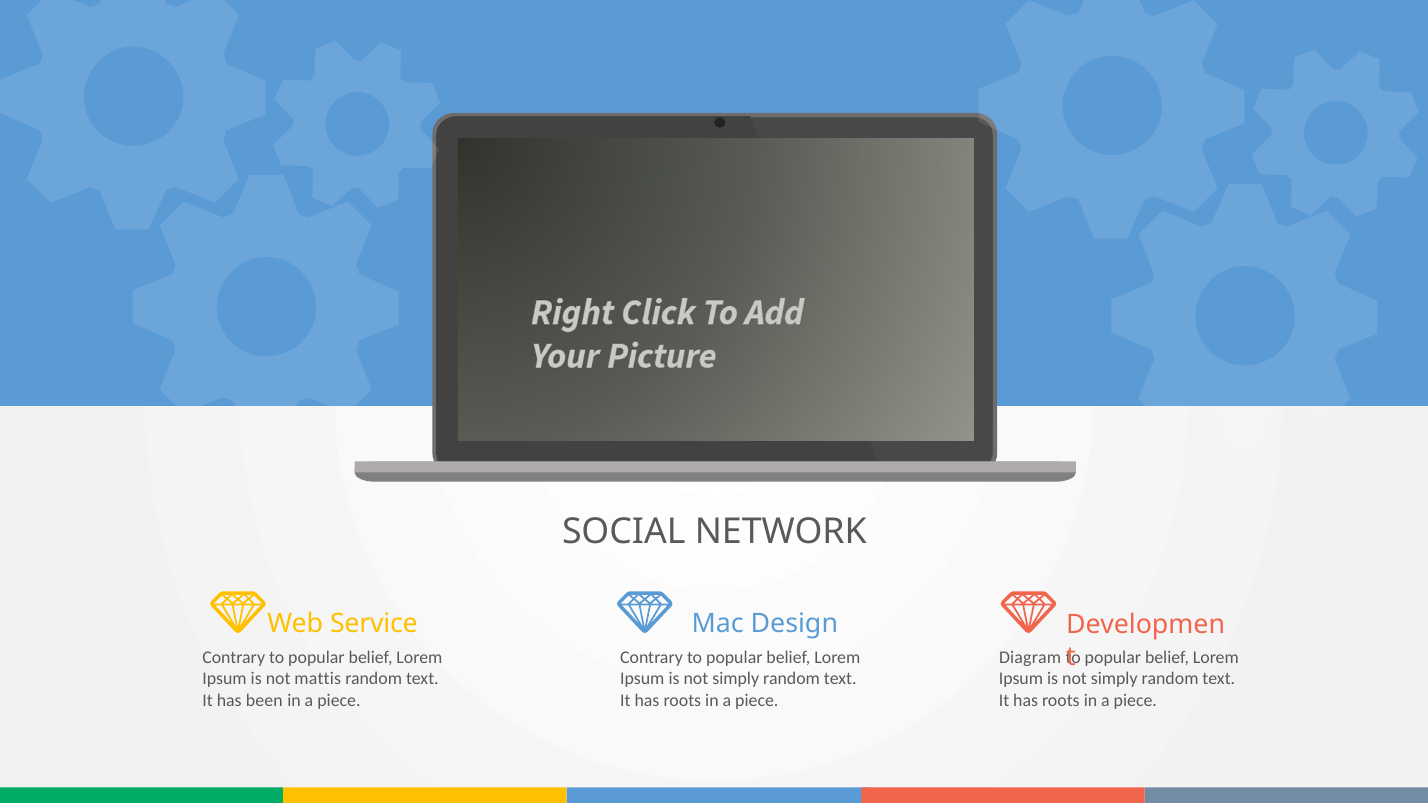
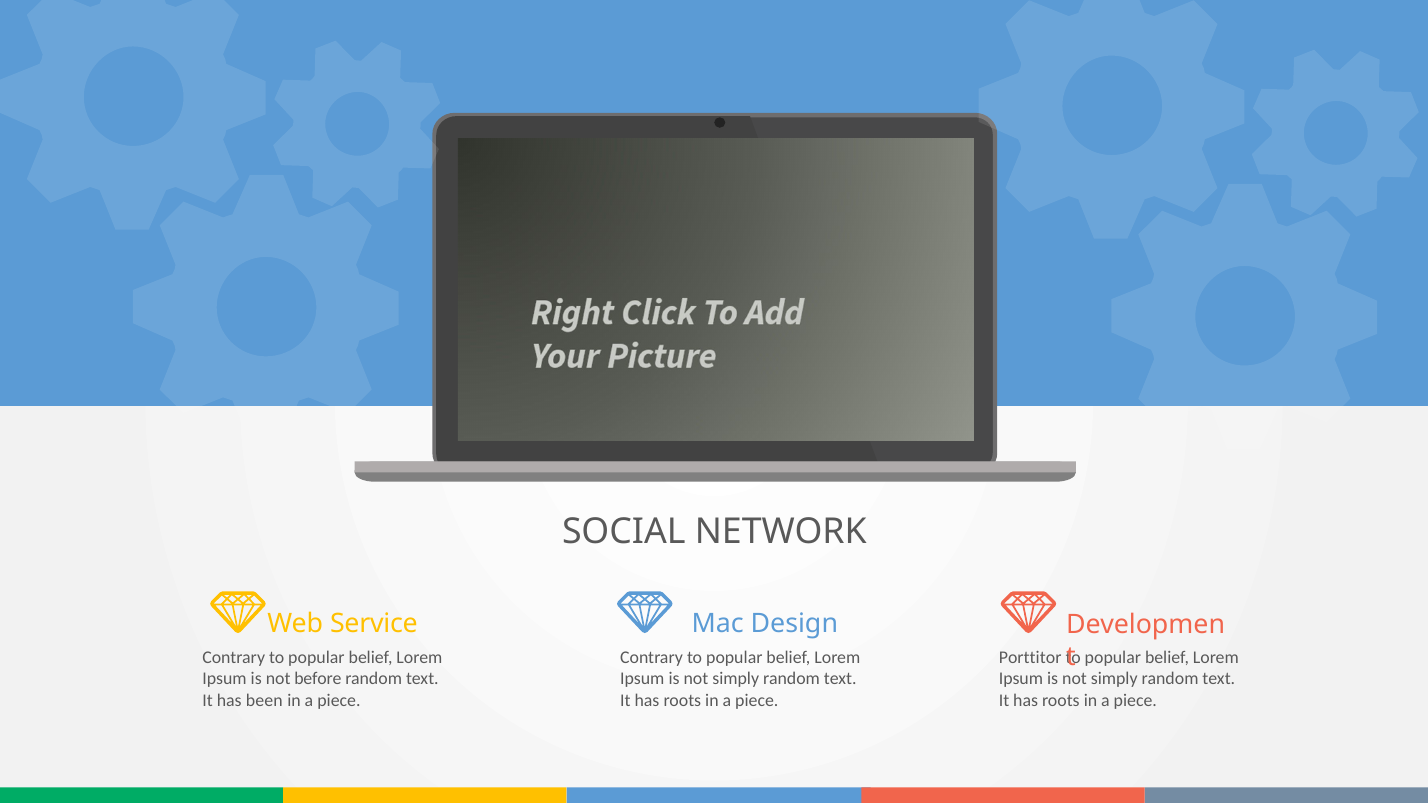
Diagram: Diagram -> Porttitor (1030, 658)
mattis: mattis -> before (318, 679)
